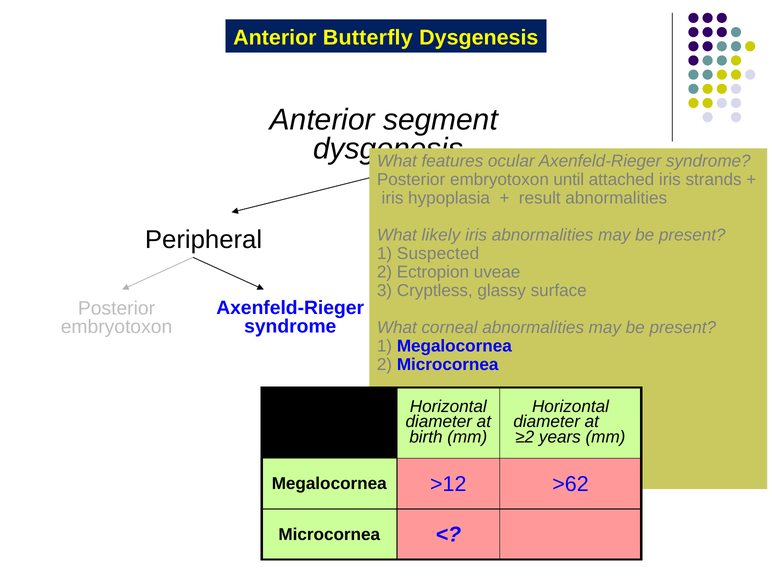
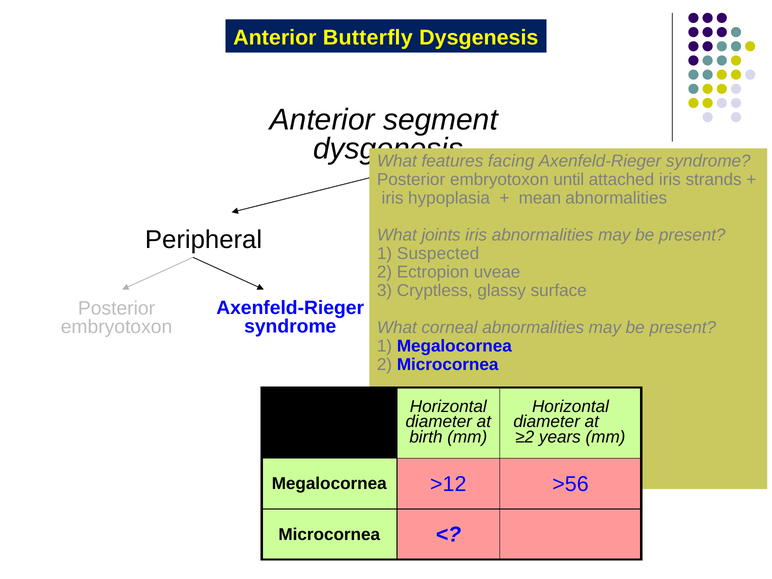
ocular: ocular -> facing (511, 161)
result: result -> mean (540, 198)
likely: likely -> joints (441, 235)
>62: >62 -> >56 (571, 484)
